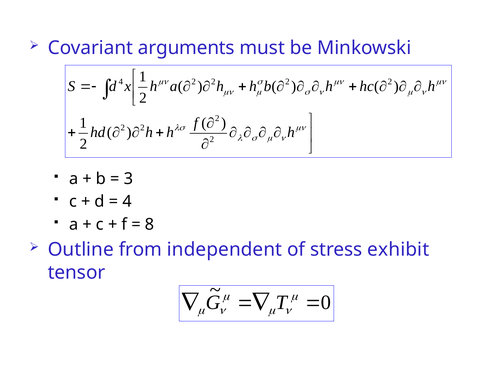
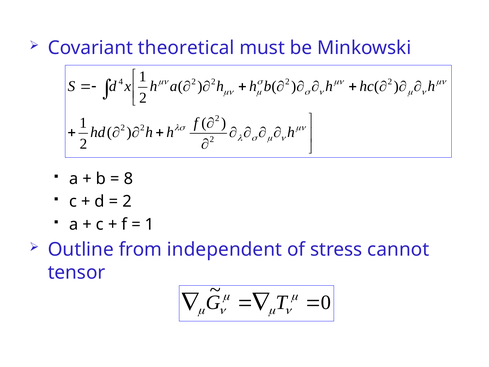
arguments: arguments -> theoretical (186, 48)
3: 3 -> 8 (129, 179)
4: 4 -> 2 (127, 201)
8: 8 -> 1 (150, 224)
exhibit: exhibit -> cannot (398, 249)
